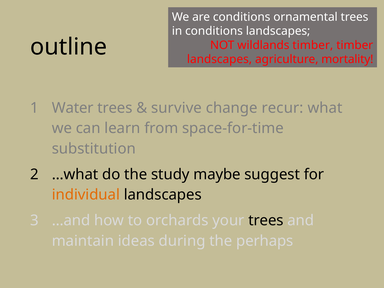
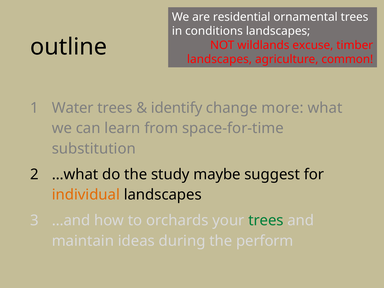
are conditions: conditions -> residential (242, 17)
wildlands timber: timber -> excuse (313, 45)
mortality: mortality -> common (347, 59)
survive: survive -> identify (177, 108)
recur: recur -> more (283, 108)
trees colour: black -> green (266, 220)
perhaps: perhaps -> perform (265, 241)
